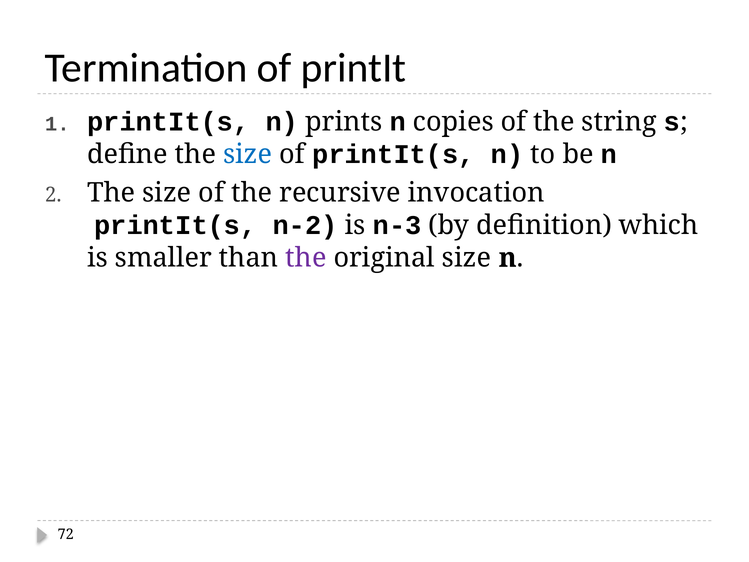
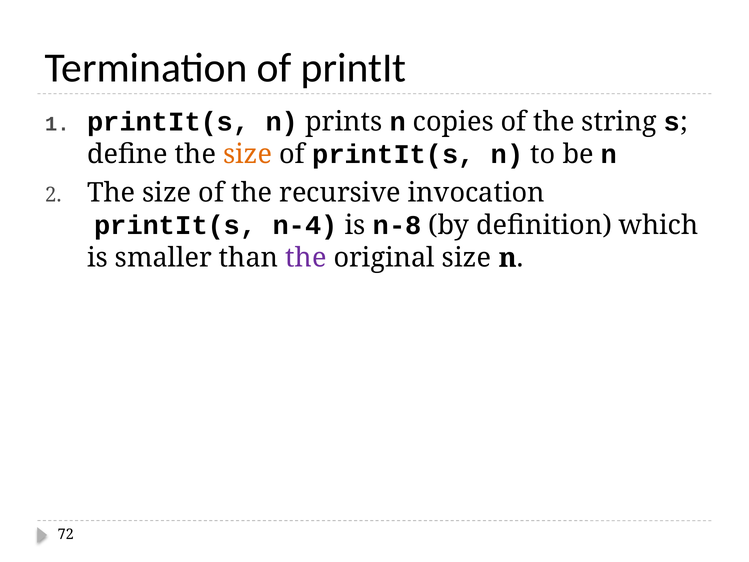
size colour: blue -> orange (248, 154)
n-2: n-2 -> n-4 (305, 225)
n-3: n-3 -> n-8 (397, 225)
